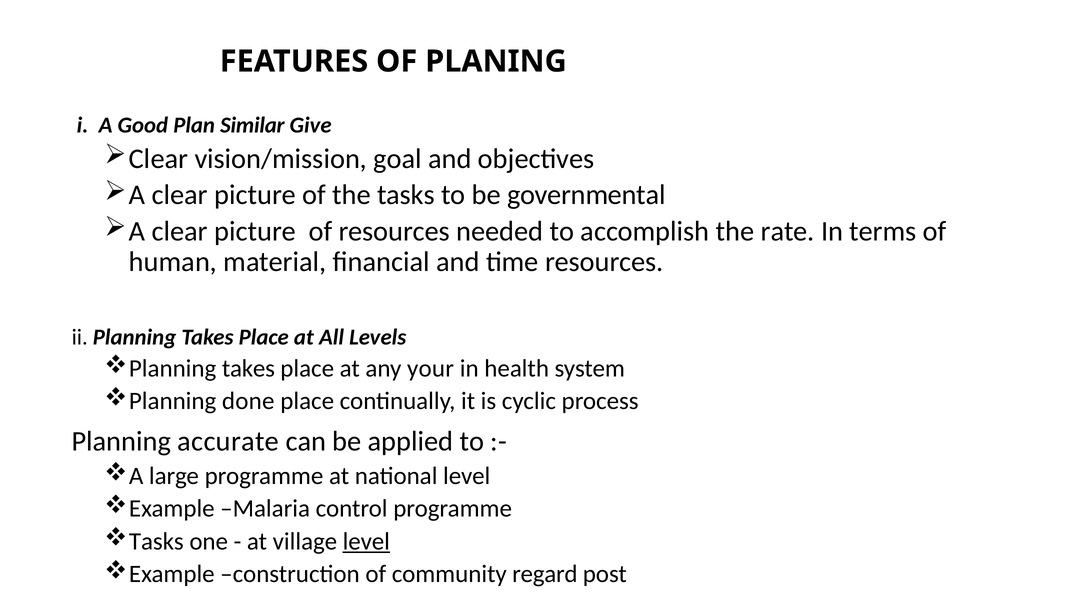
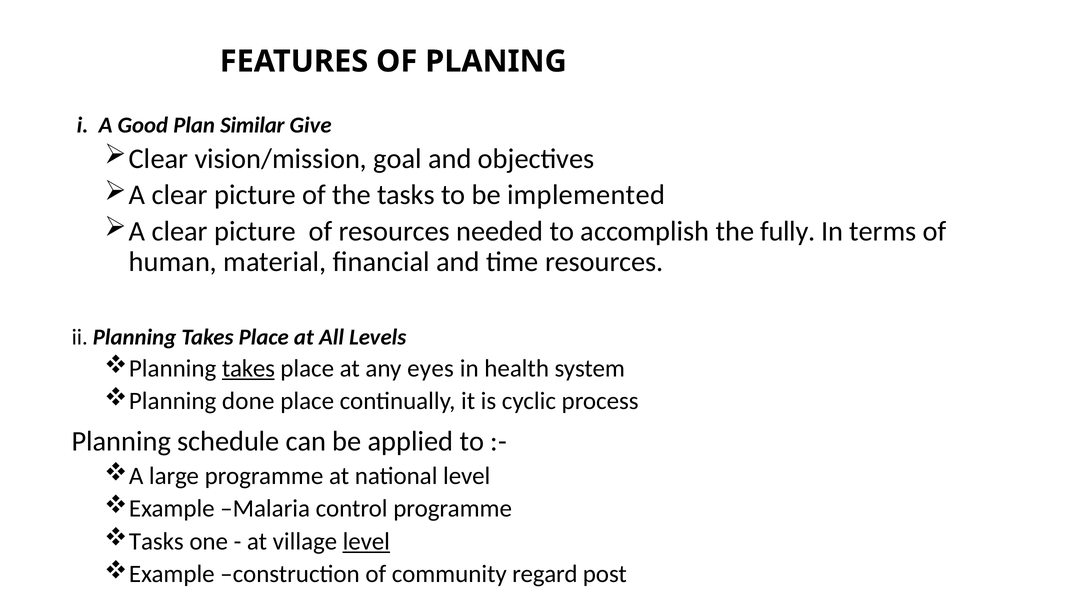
governmental: governmental -> implemented (586, 195)
rate: rate -> fully (788, 231)
takes underline: none -> present (248, 369)
your: your -> eyes (431, 369)
accurate: accurate -> schedule (228, 442)
